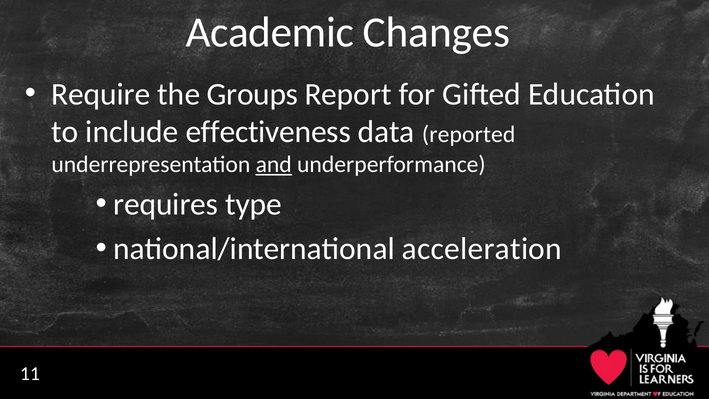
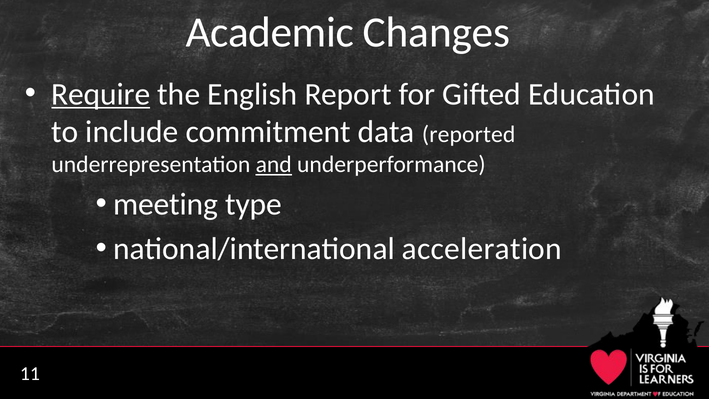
Require underline: none -> present (101, 94)
Groups: Groups -> English (252, 94)
effectiveness: effectiveness -> commitment (268, 132)
requires: requires -> meeting (166, 204)
